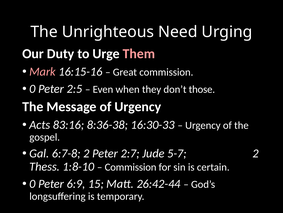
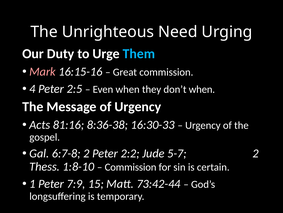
Them colour: pink -> light blue (139, 53)
0: 0 -> 4 (32, 89)
don’t those: those -> when (202, 89)
83:16: 83:16 -> 81:16 (69, 124)
2:7: 2:7 -> 2:2 (130, 153)
0: 0 -> 1 (32, 183)
6:9: 6:9 -> 7:9 (76, 183)
26:42-44: 26:42-44 -> 73:42-44 (159, 183)
